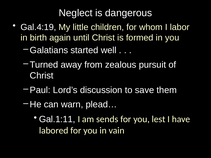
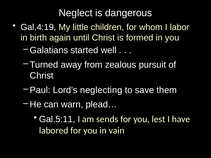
discussion: discussion -> neglecting (101, 90)
Gal.1:11: Gal.1:11 -> Gal.5:11 (57, 119)
